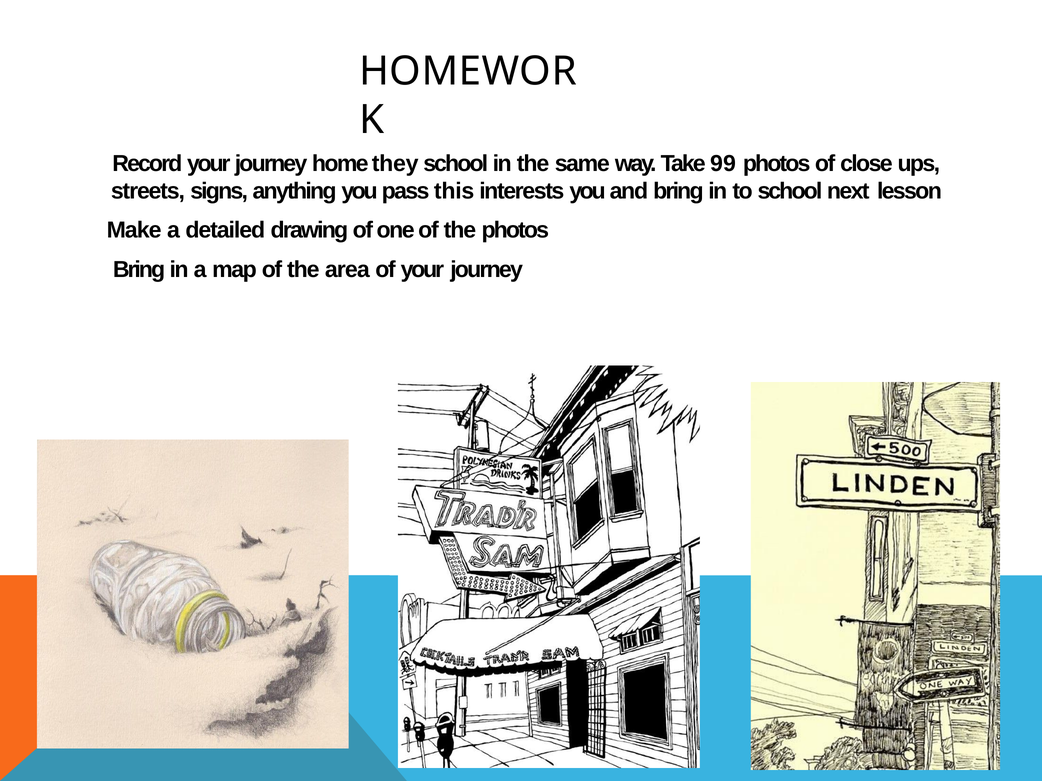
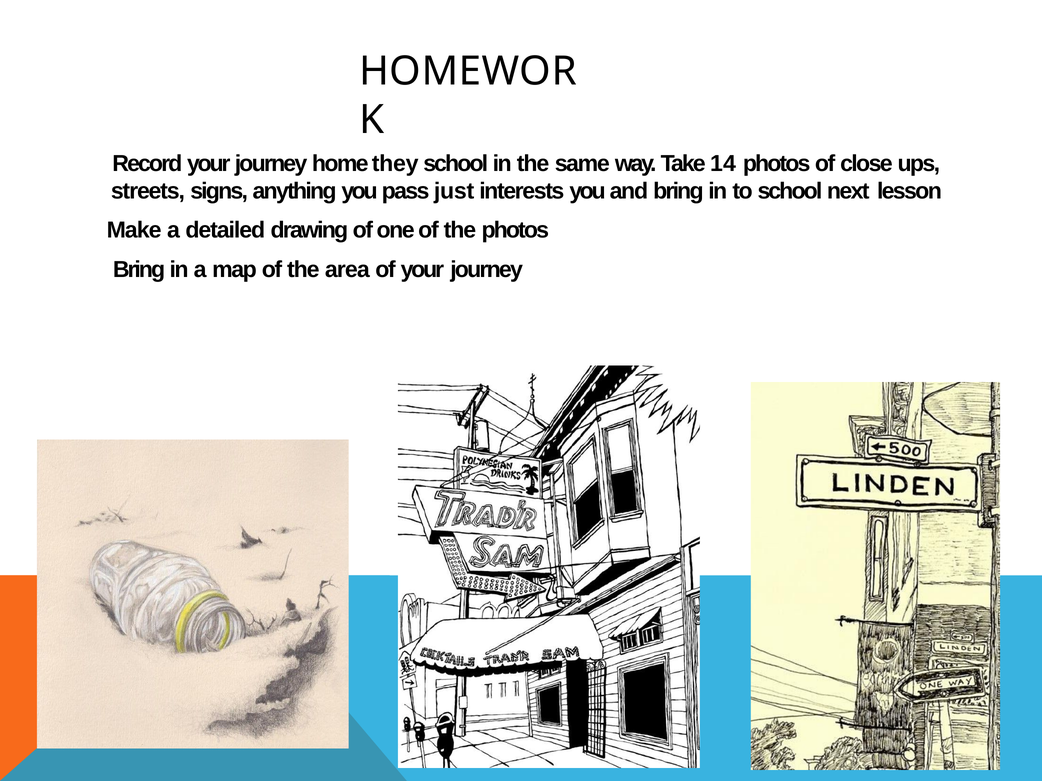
99: 99 -> 14 (723, 164)
this: this -> just (454, 191)
